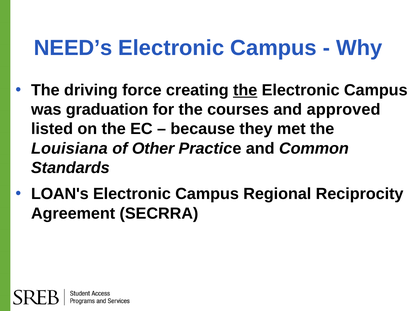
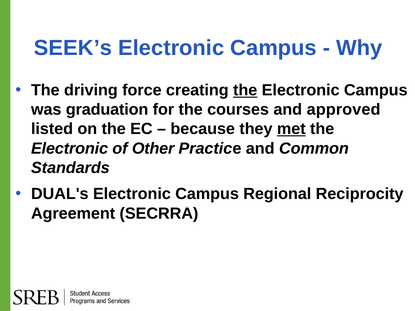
NEED’s: NEED’s -> SEEK’s (73, 48)
met underline: none -> present (291, 129)
Louisiana: Louisiana -> Electronic (70, 148)
LOAN's: LOAN's -> DUAL's (60, 194)
